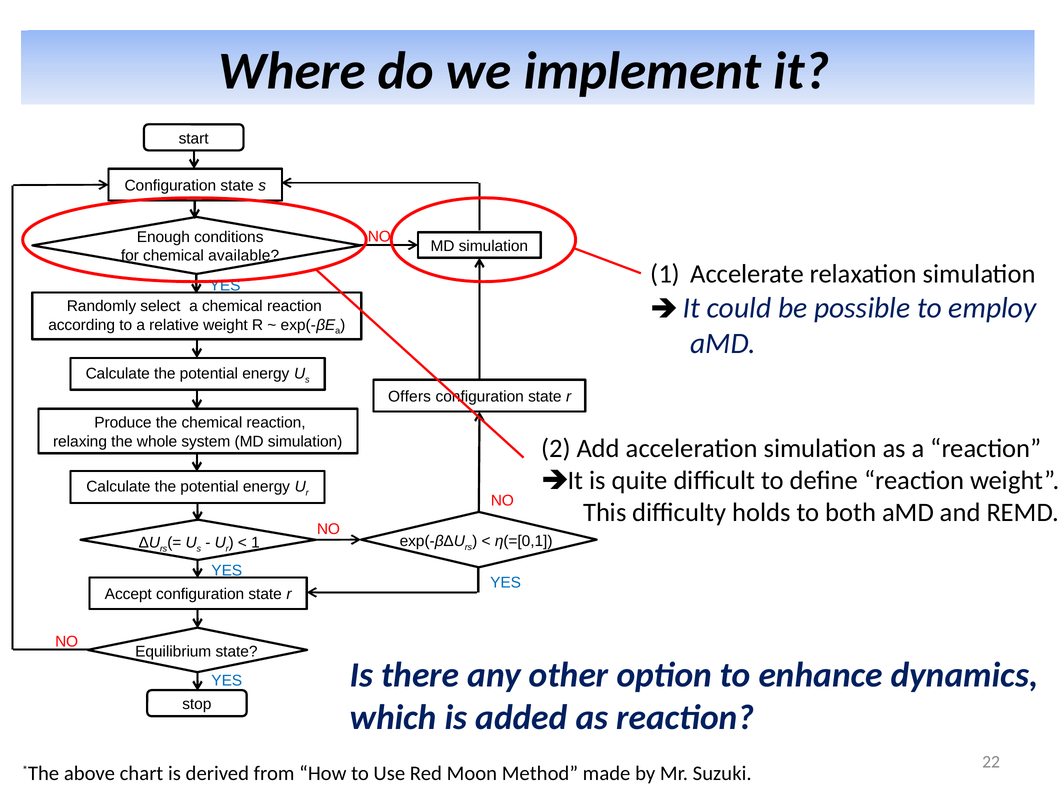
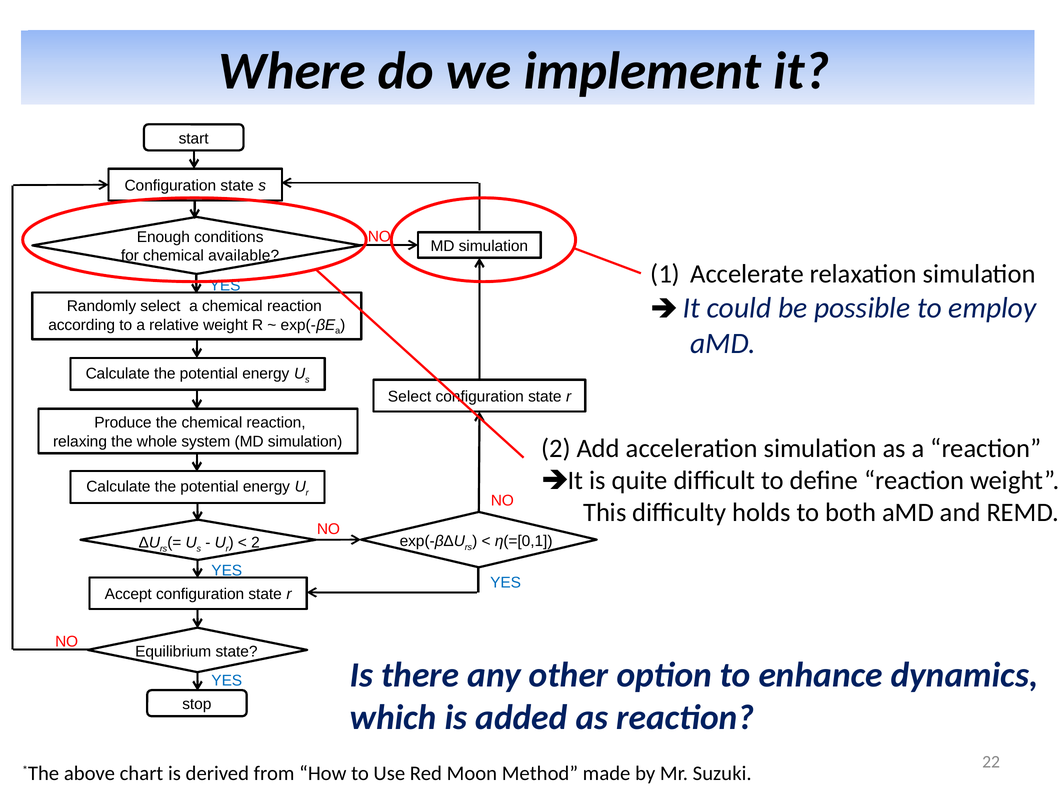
Offers: Offers -> Select (410, 397)
1: 1 -> 2 (255, 543)
